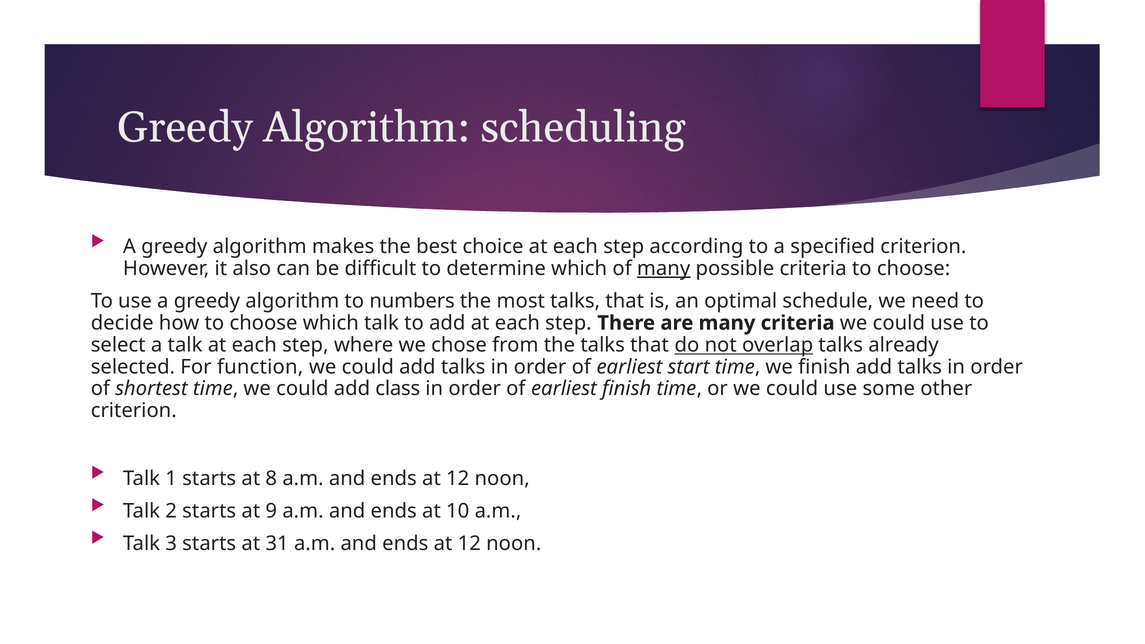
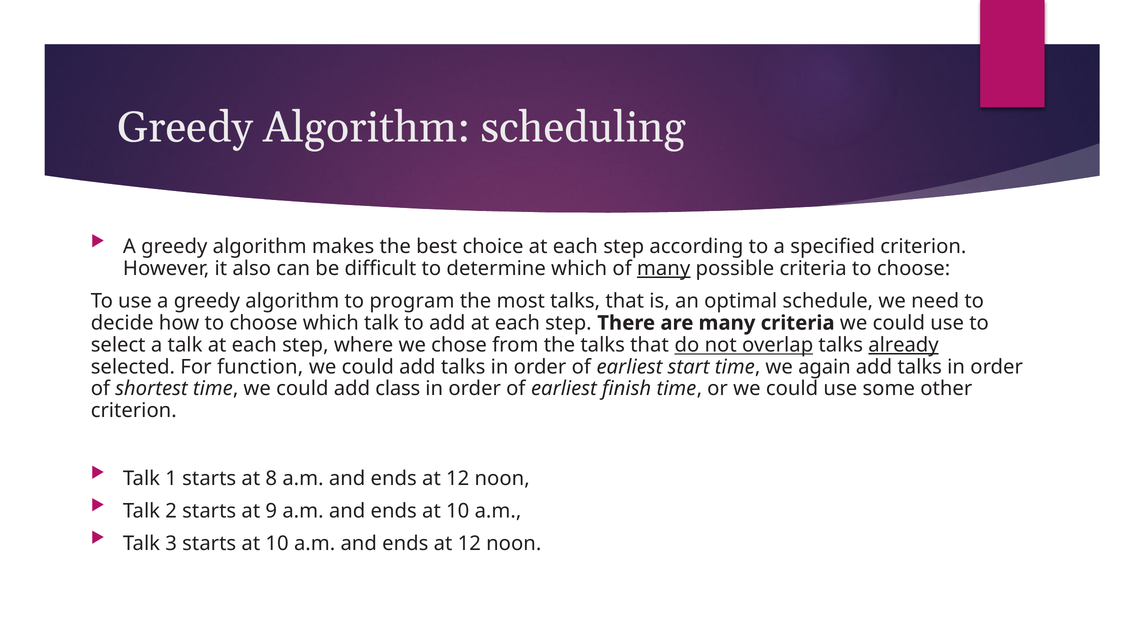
numbers: numbers -> program (412, 301)
already underline: none -> present (903, 345)
we finish: finish -> again (824, 367)
starts at 31: 31 -> 10 (277, 544)
